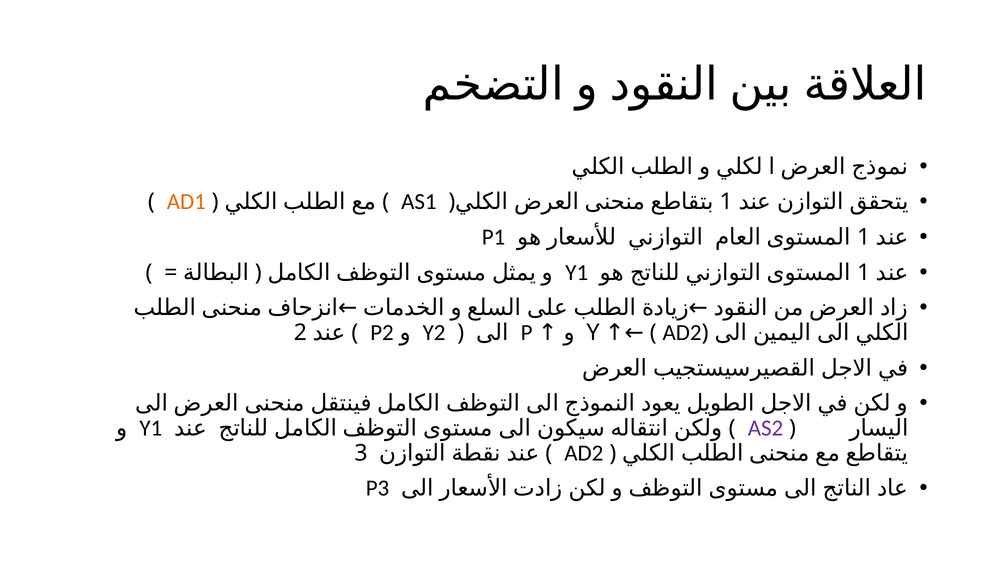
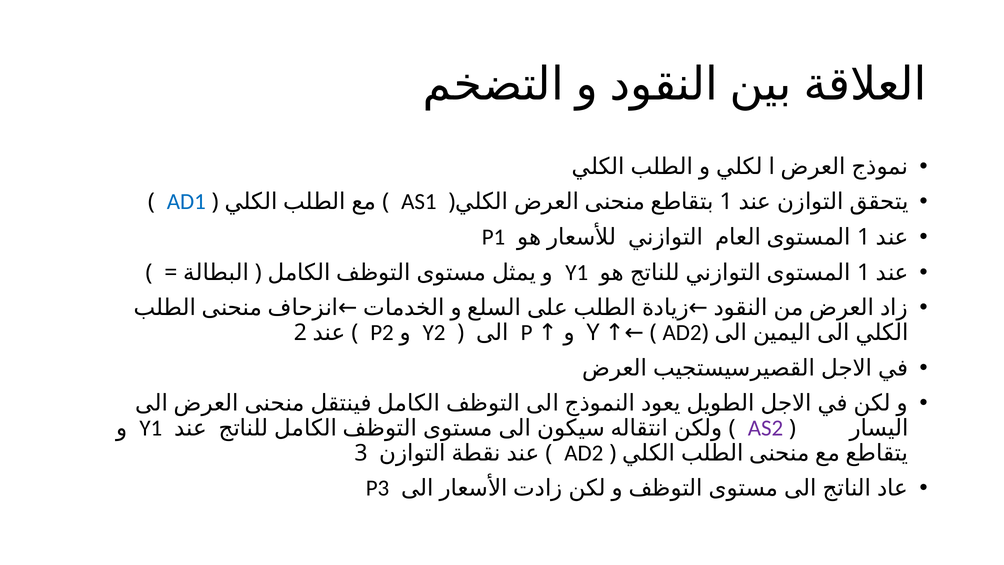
AD1 colour: orange -> blue (186, 202)
